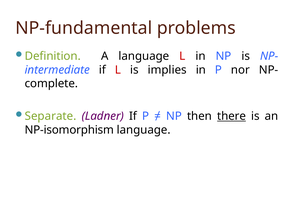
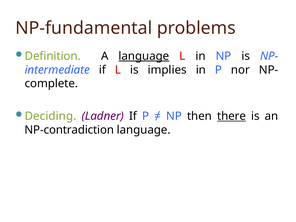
language underline: none -> present (144, 56)
Separate: Separate -> Deciding (50, 116)
NP-isomorphism: NP-isomorphism -> NP-contradiction (69, 130)
